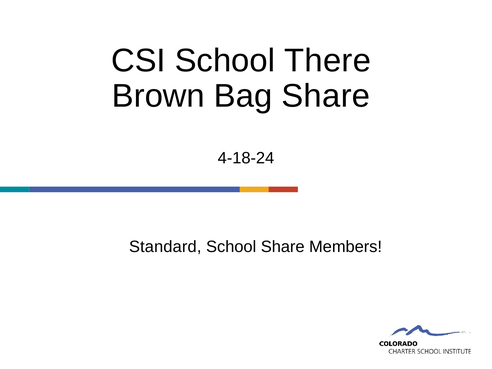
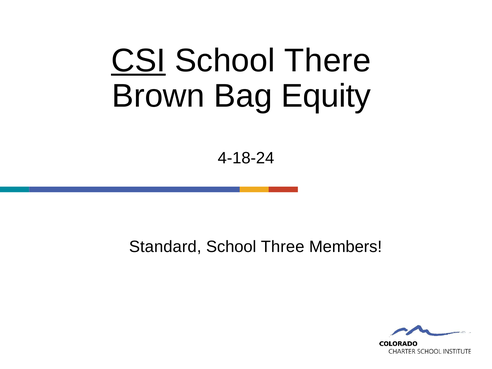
CSI underline: none -> present (138, 61)
Bag Share: Share -> Equity (326, 96)
School Share: Share -> Three (283, 247)
